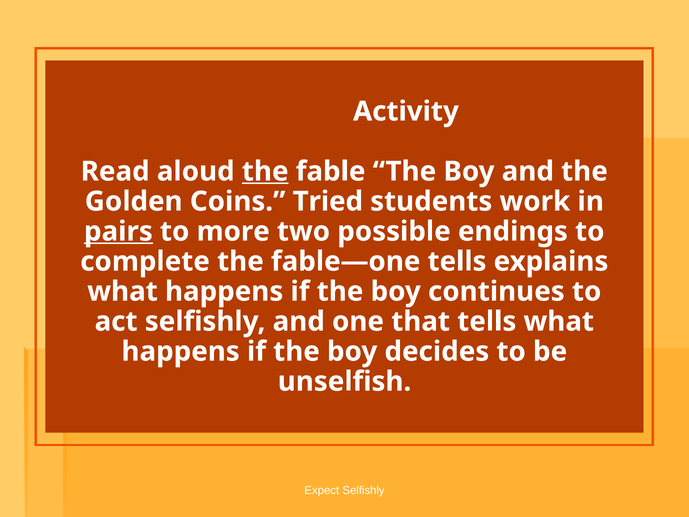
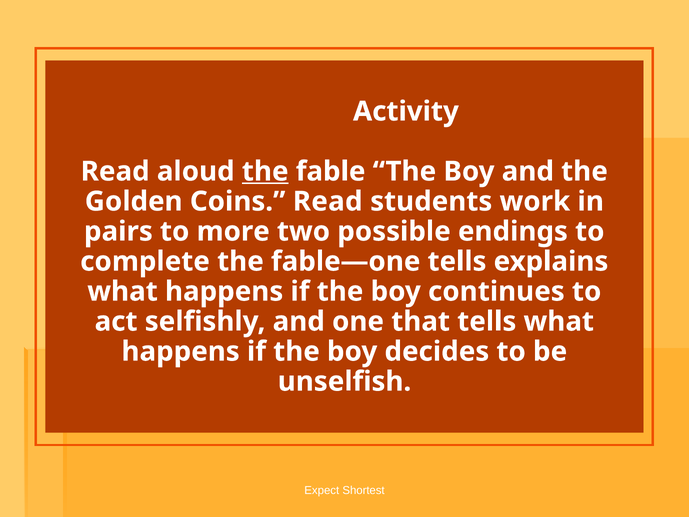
Coins Tried: Tried -> Read (328, 201)
pairs underline: present -> none (118, 231)
Expect Selfishly: Selfishly -> Shortest (364, 490)
